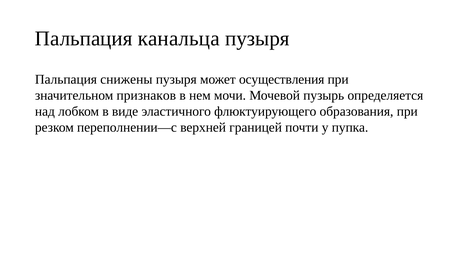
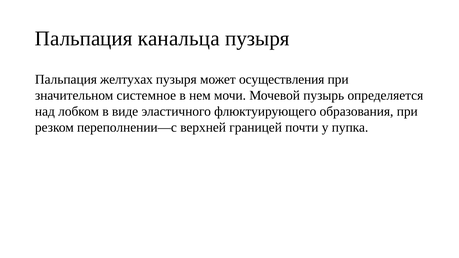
снижены: снижены -> желтухах (126, 79)
признаков: признаков -> системное (146, 95)
